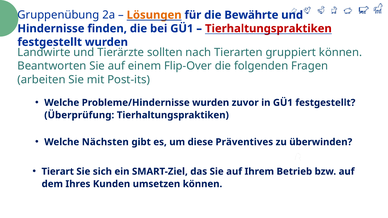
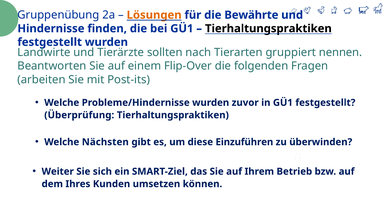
Tierhaltungspraktiken colour: red -> black (268, 29)
gruppiert können: können -> nennen (341, 52)
Präventives: Präventives -> Einzuführen (244, 142)
Tierart: Tierart -> Weiter (58, 172)
